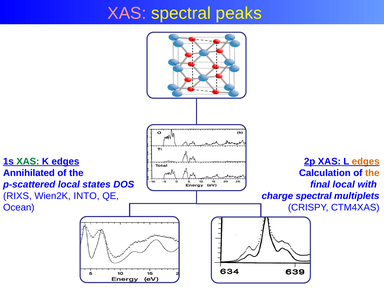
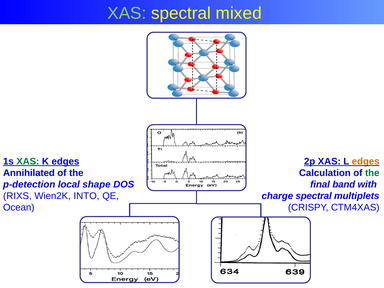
XAS colour: pink -> light green (127, 13)
peaks: peaks -> mixed (239, 13)
the colour: orange -> green (372, 173)
p-scattered: p-scattered -> p-detection (29, 184)
states: states -> shape (97, 184)
final local: local -> band (344, 184)
